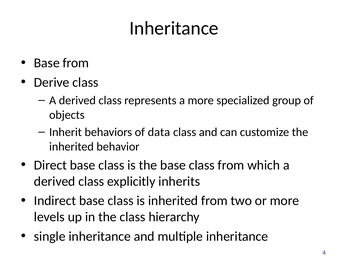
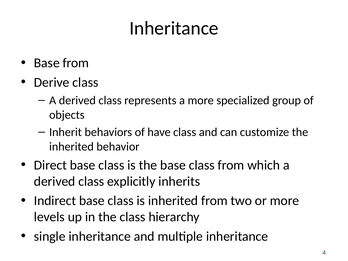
data: data -> have (159, 132)
